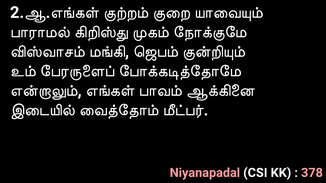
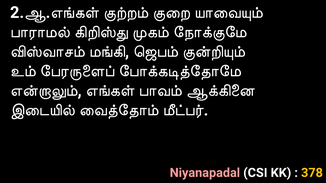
378 colour: pink -> yellow (312, 173)
